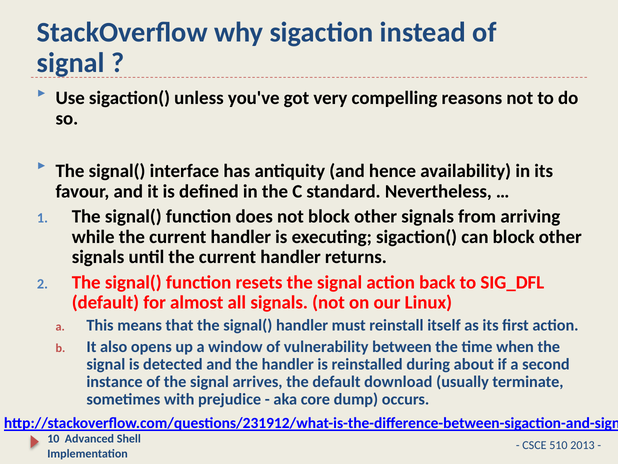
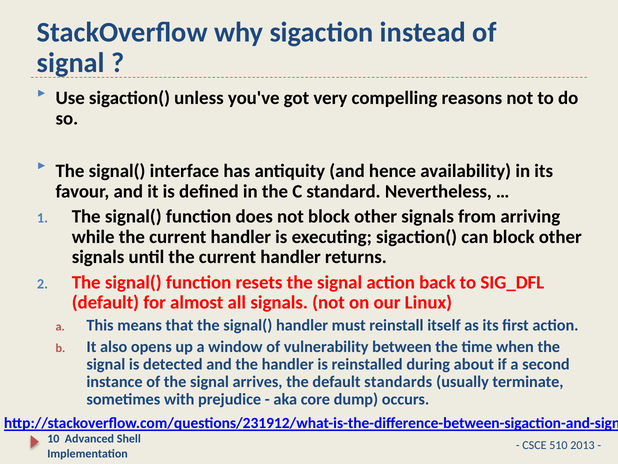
download: download -> standards (398, 382)
